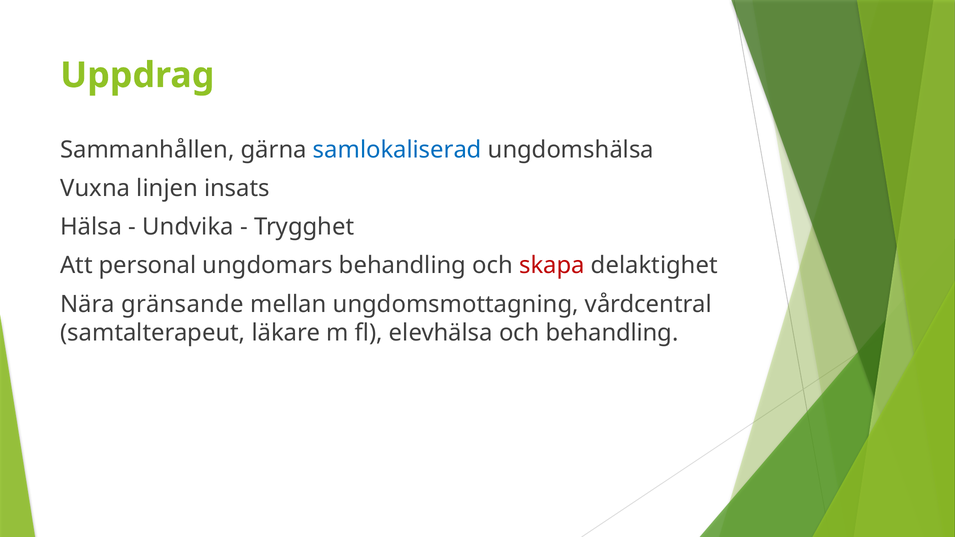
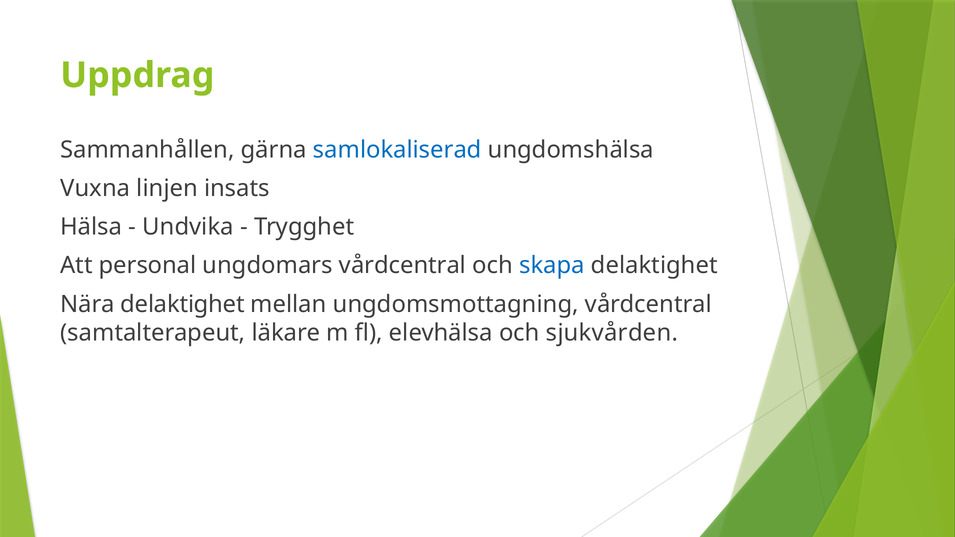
ungdomars behandling: behandling -> vårdcentral (403, 266)
skapa colour: red -> blue (552, 266)
Nära gränsande: gränsande -> delaktighet (183, 304)
och behandling: behandling -> sjukvården (612, 333)
